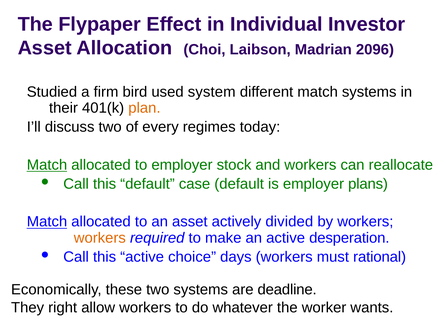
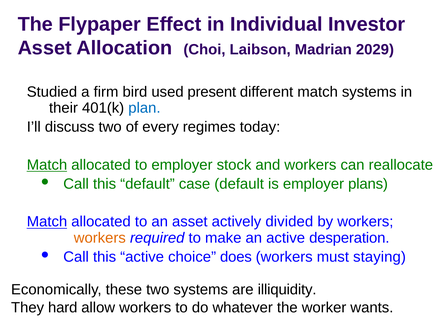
2096: 2096 -> 2029 (375, 50)
system: system -> present (212, 92)
plan colour: orange -> blue (144, 108)
days: days -> does (236, 257)
rational: rational -> staying (380, 257)
deadline: deadline -> illiquidity (287, 290)
right: right -> hard (63, 308)
